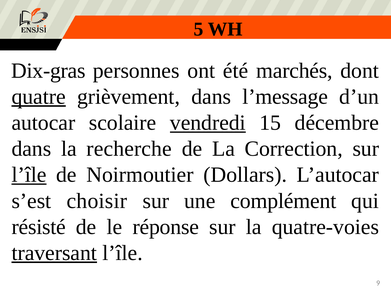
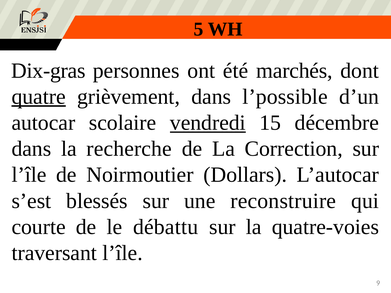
l’message: l’message -> l’possible (285, 97)
l’île underline: present -> none (29, 175)
choisir: choisir -> blessés (97, 201)
complément: complément -> reconstruire (283, 201)
résisté: résisté -> courte (39, 227)
réponse: réponse -> débattu (166, 227)
traversant underline: present -> none (54, 253)
